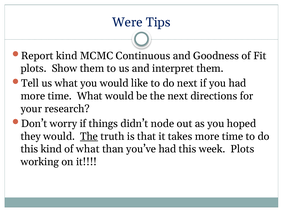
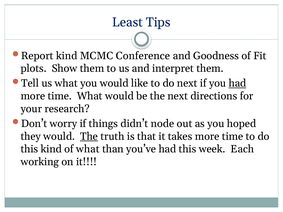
Were: Were -> Least (127, 22)
Continuous: Continuous -> Conference (143, 56)
had underline: none -> present (237, 83)
week Plots: Plots -> Each (242, 149)
